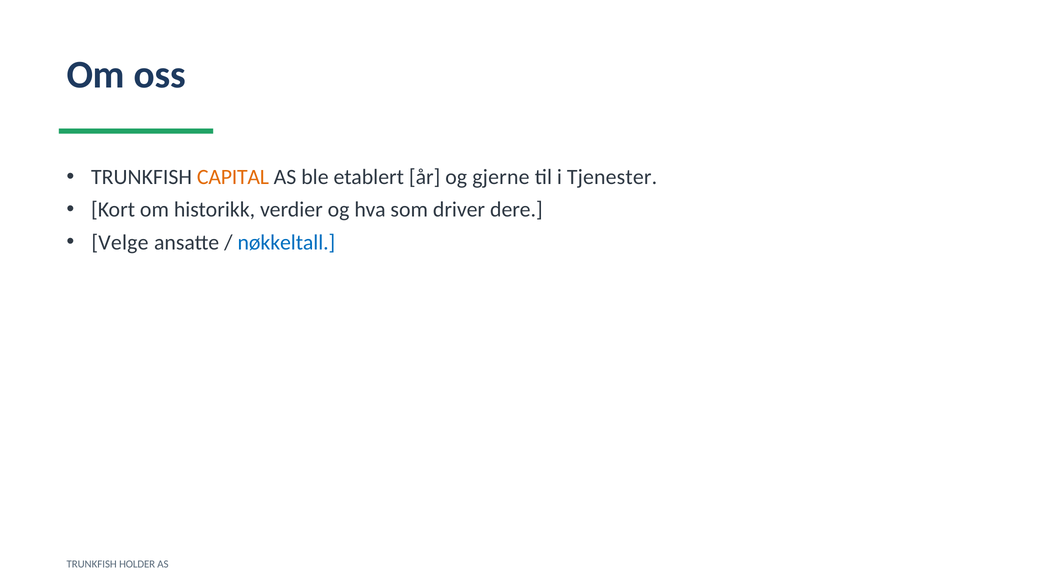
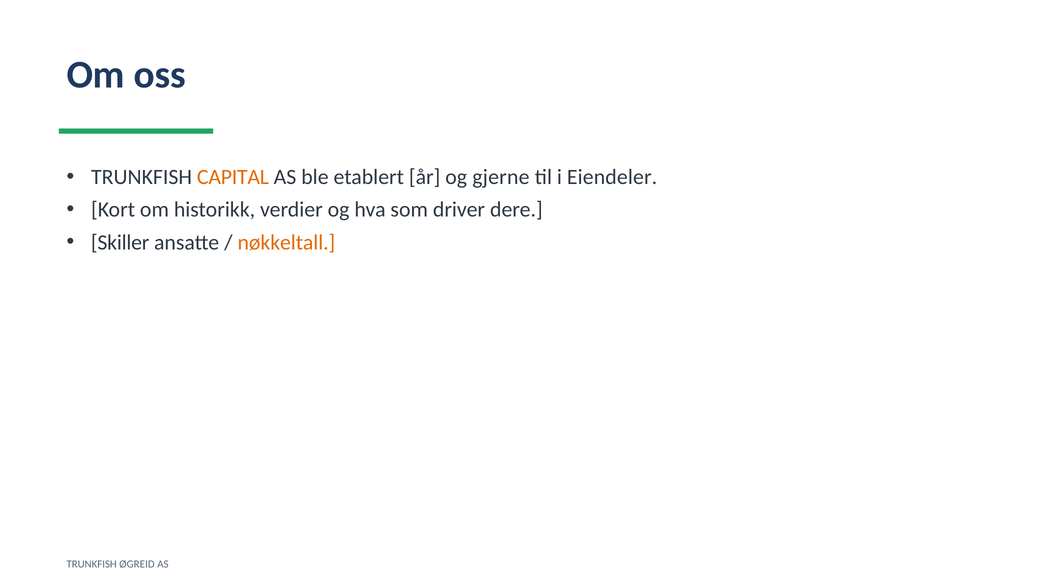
Tjenester: Tjenester -> Eiendeler (612, 177)
Velge: Velge -> Skiller (120, 243)
nøkkeltall colour: blue -> orange (286, 243)
HOLDER: HOLDER -> ØGREID (137, 565)
